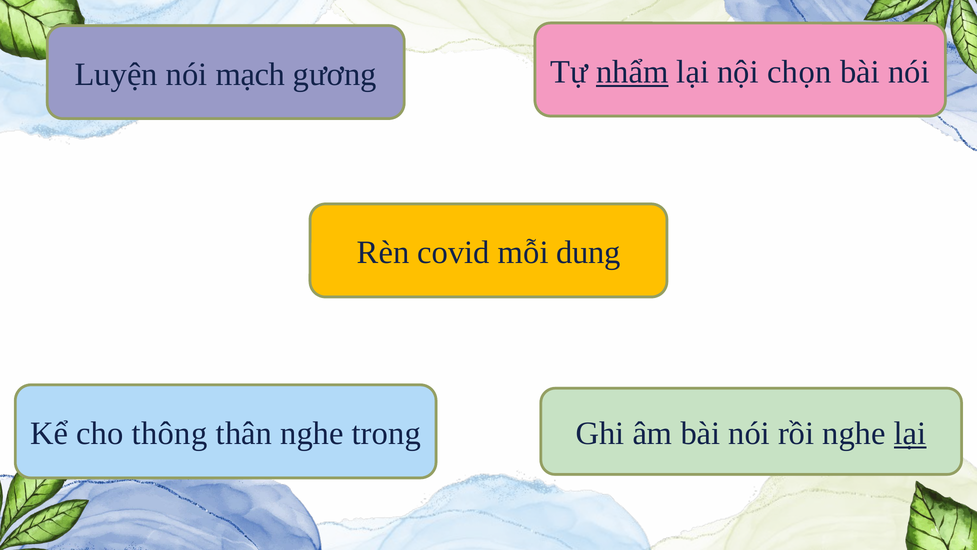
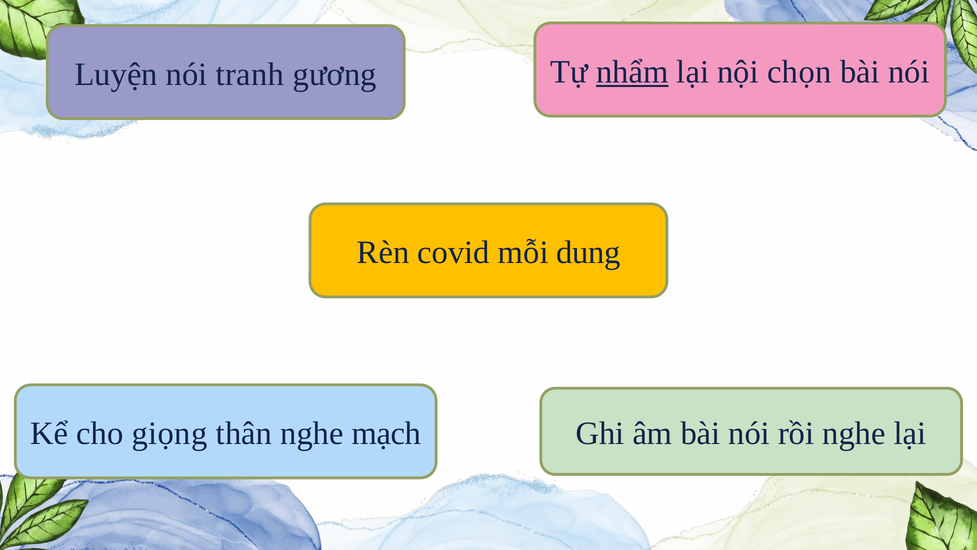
mạch: mạch -> tranh (250, 74)
thông: thông -> giọng (170, 433)
trong: trong -> mạch (386, 433)
lại underline: present -> none (910, 433)
